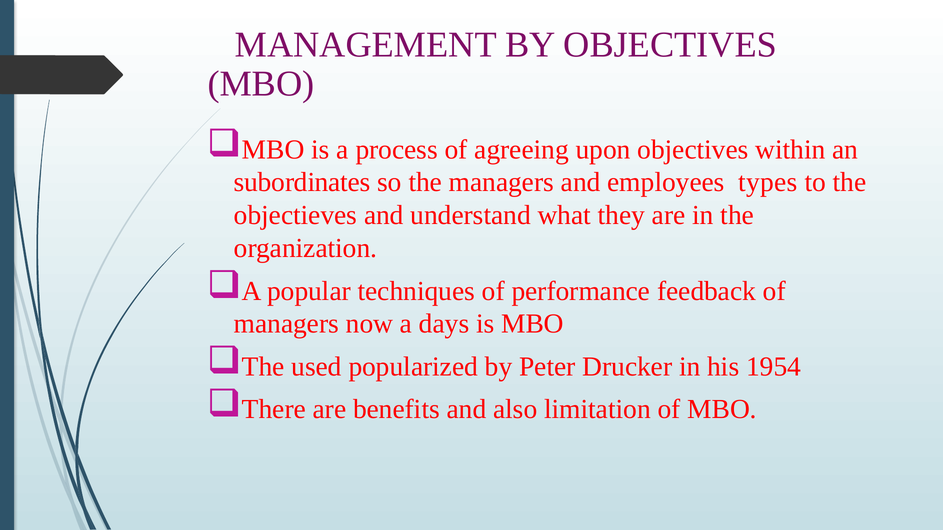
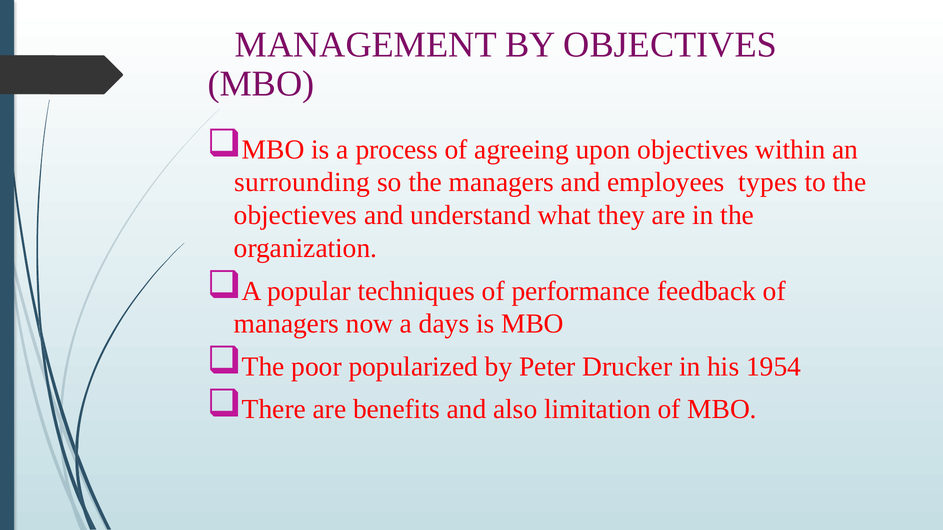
subordinates: subordinates -> surrounding (302, 183)
used: used -> poor (317, 367)
